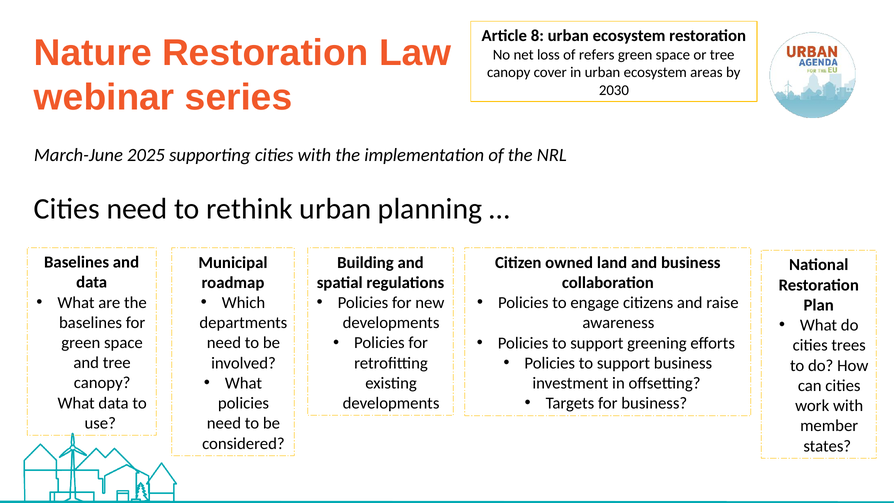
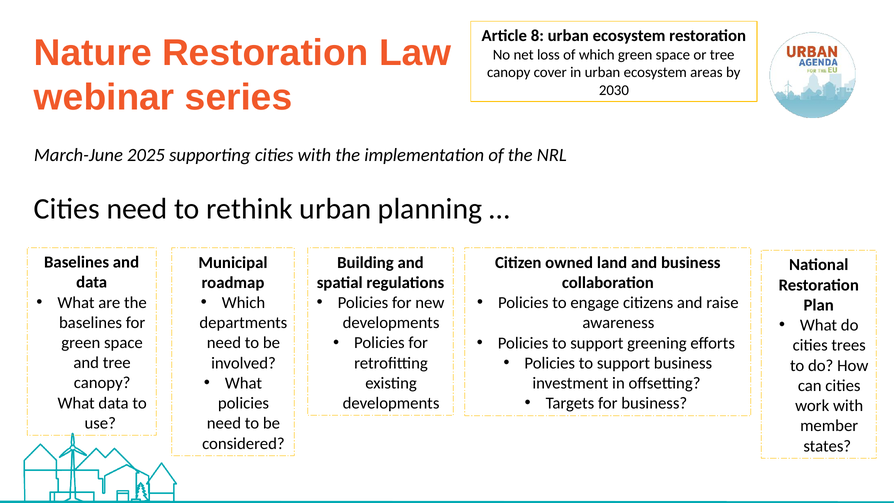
of refers: refers -> which (597, 55)
